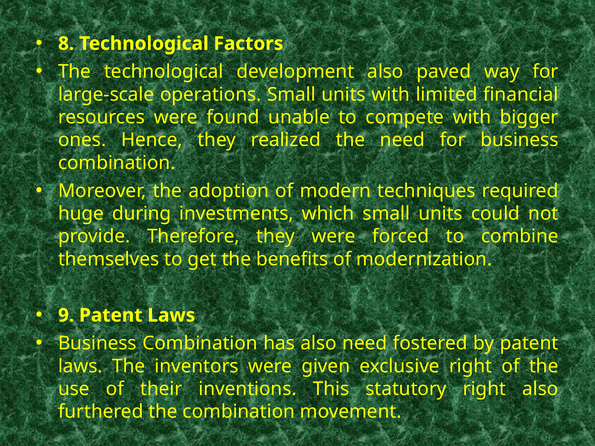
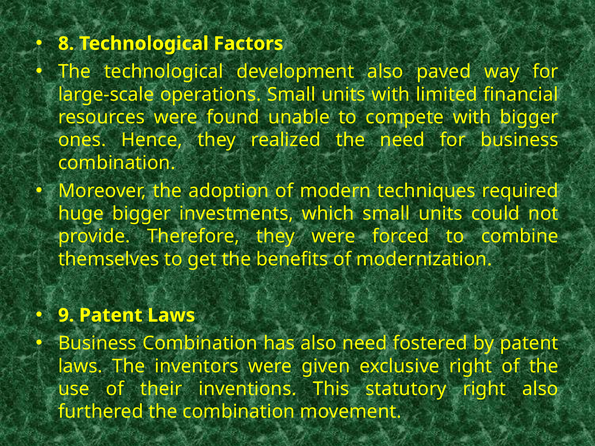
huge during: during -> bigger (142, 214)
